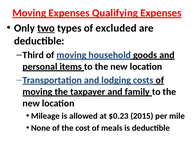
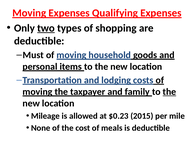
excluded: excluded -> shopping (116, 28)
Third: Third -> Must (33, 55)
the underline: none -> present (169, 92)
